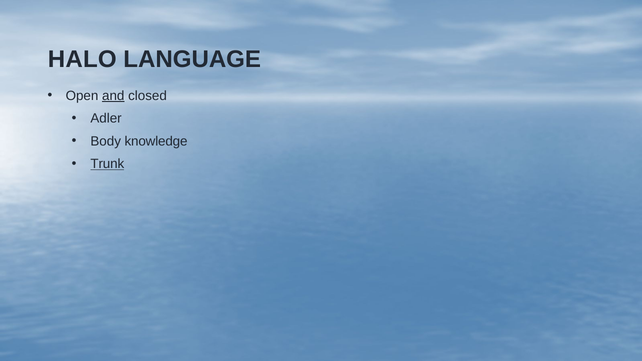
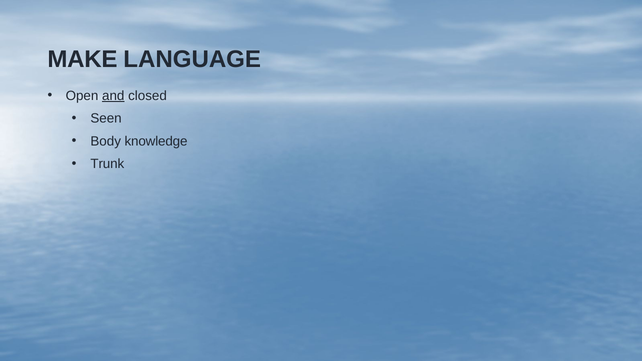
HALO: HALO -> MAKE (82, 59)
Adler: Adler -> Seen (106, 118)
Trunk underline: present -> none (107, 164)
